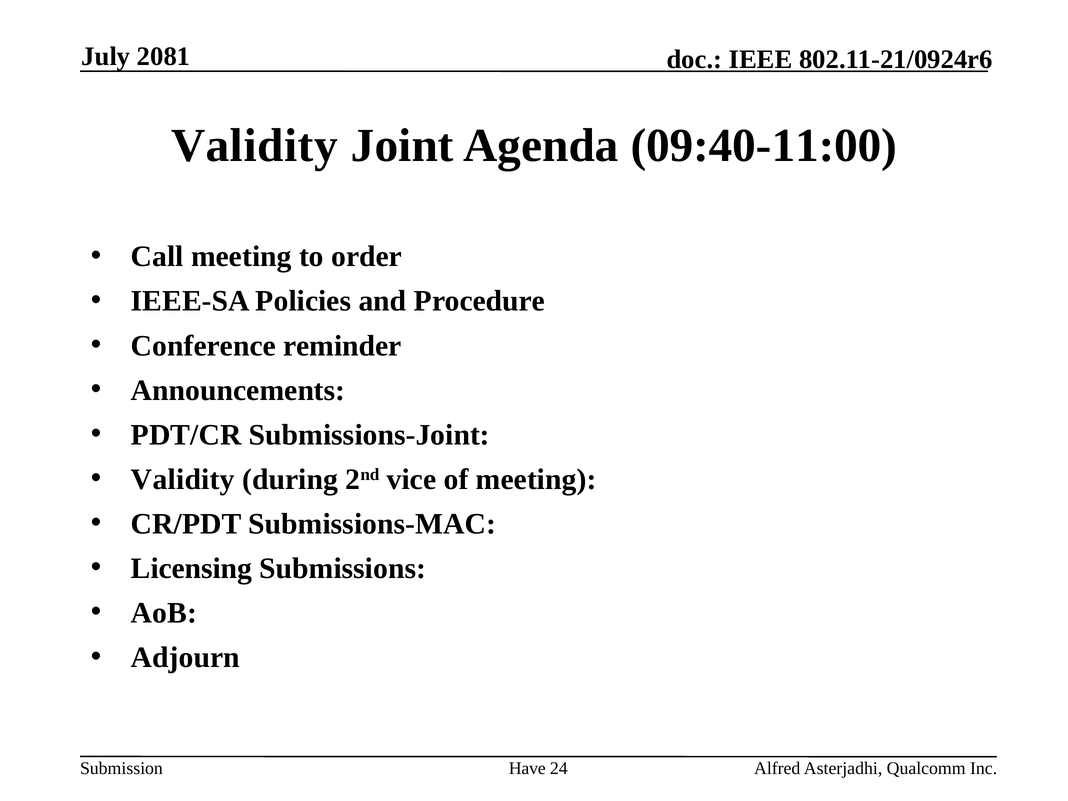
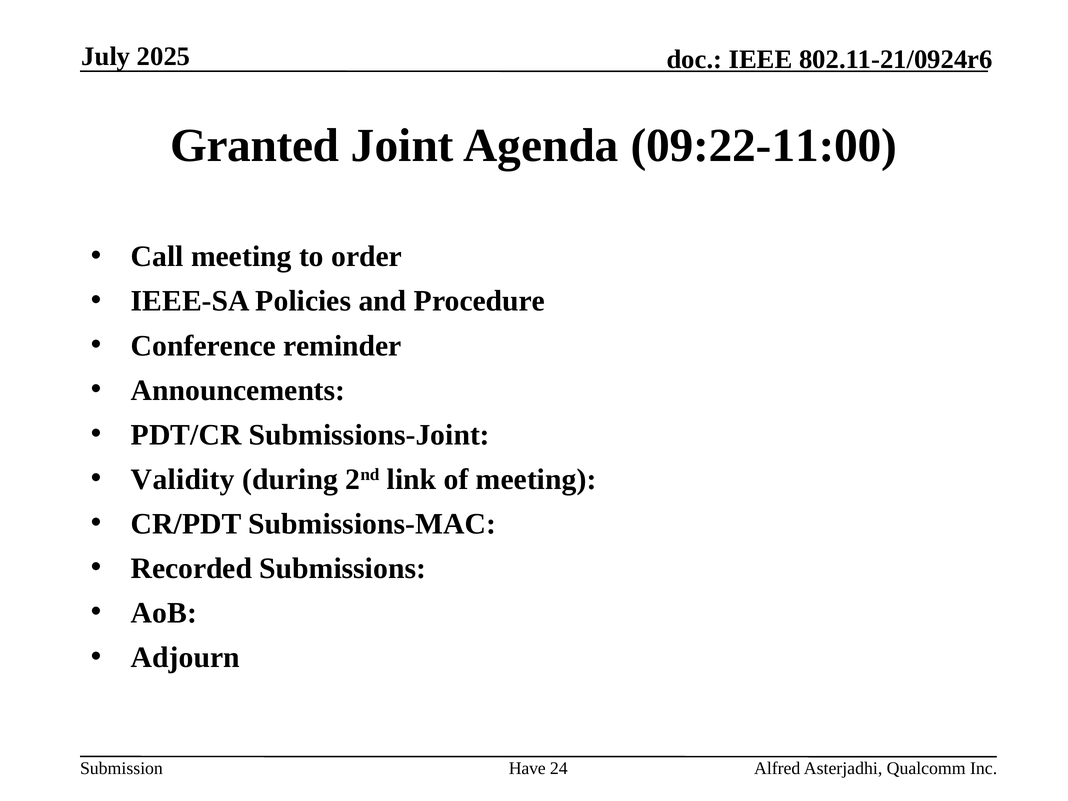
2081: 2081 -> 2025 (164, 57)
Validity: Validity -> Granted (255, 146)
09:40-11:00: 09:40-11:00 -> 09:22-11:00 (764, 146)
vice: vice -> link (412, 479)
Licensing: Licensing -> Recorded (191, 568)
